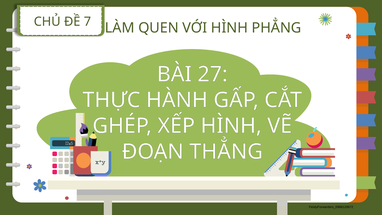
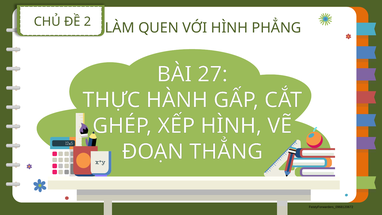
7: 7 -> 2 (87, 22)
